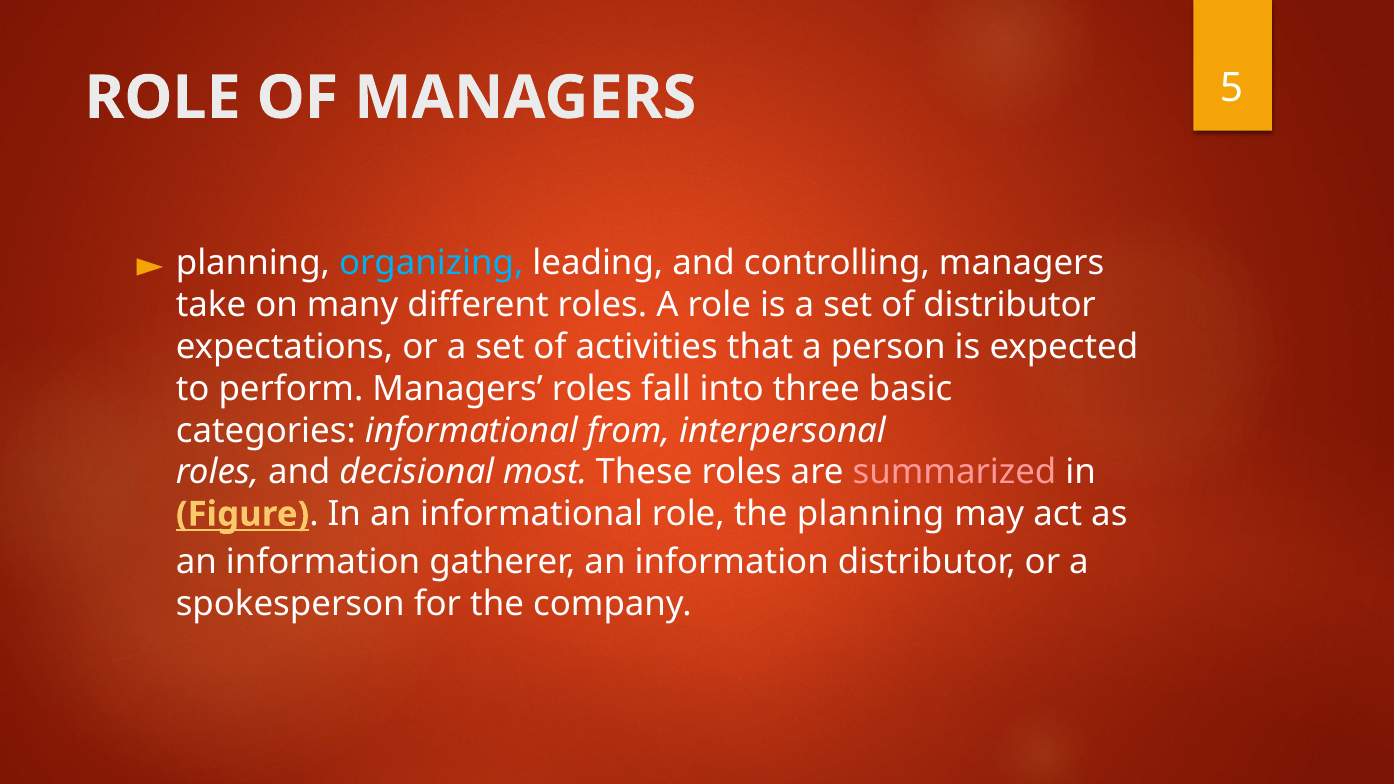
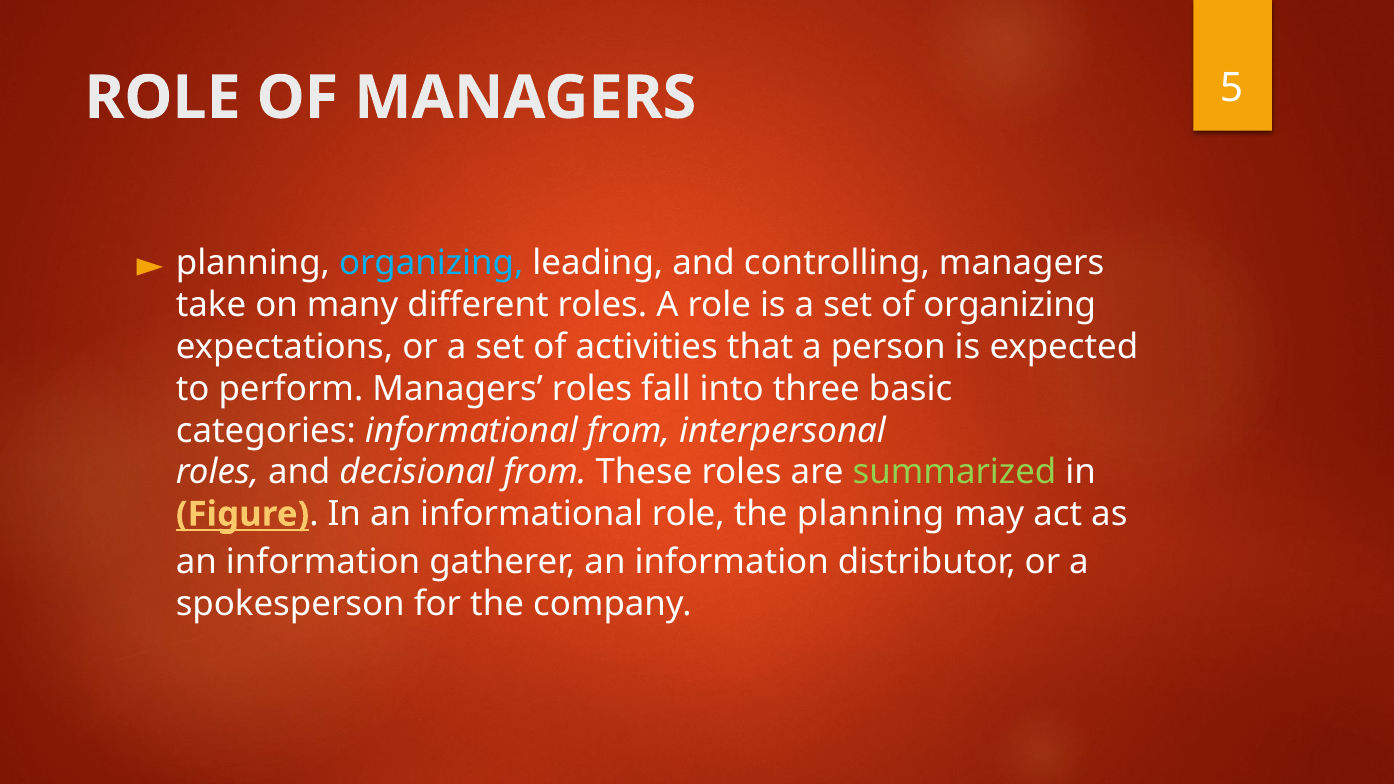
of distributor: distributor -> organizing (1010, 305)
decisional most: most -> from (545, 472)
summarized colour: pink -> light green (955, 472)
